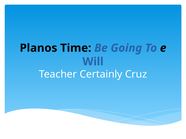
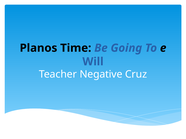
Certainly: Certainly -> Negative (101, 74)
